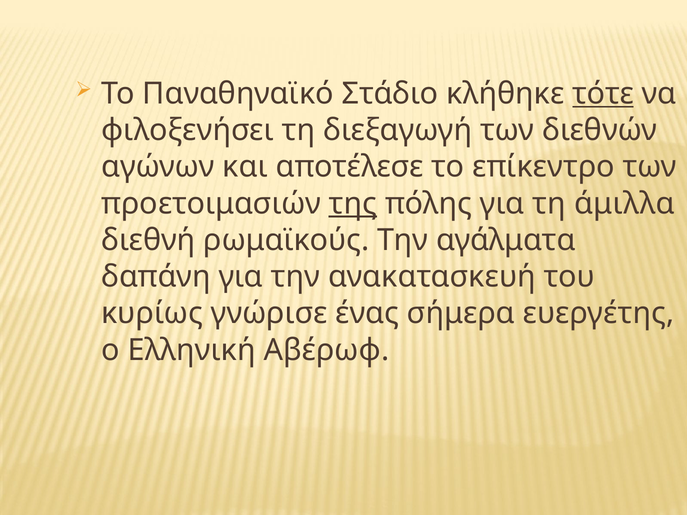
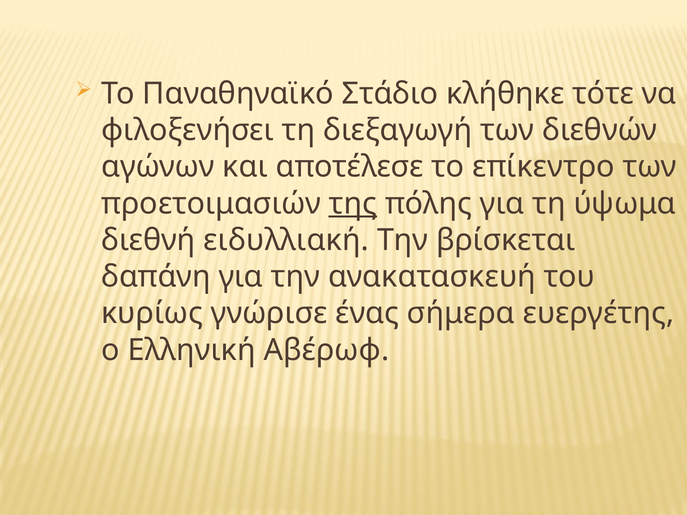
τότε underline: present -> none (603, 94)
άμιλλα: άμιλλα -> ύψωμα (625, 204)
ρωμαϊκούς: ρωμαϊκούς -> ειδυλλιακή (286, 240)
αγάλματα: αγάλματα -> βρίσκεται (506, 240)
